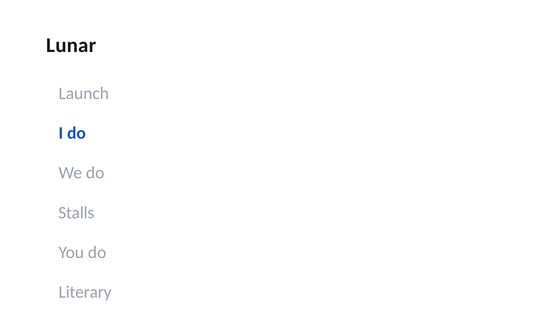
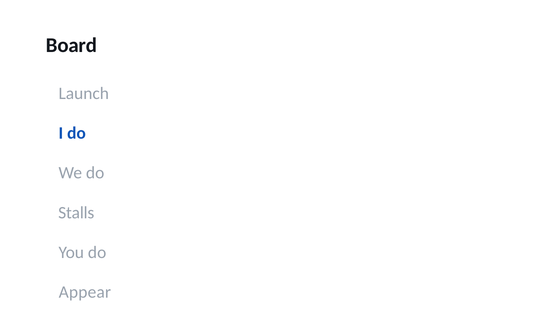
Lunar: Lunar -> Board (71, 45)
Literary: Literary -> Appear (85, 292)
